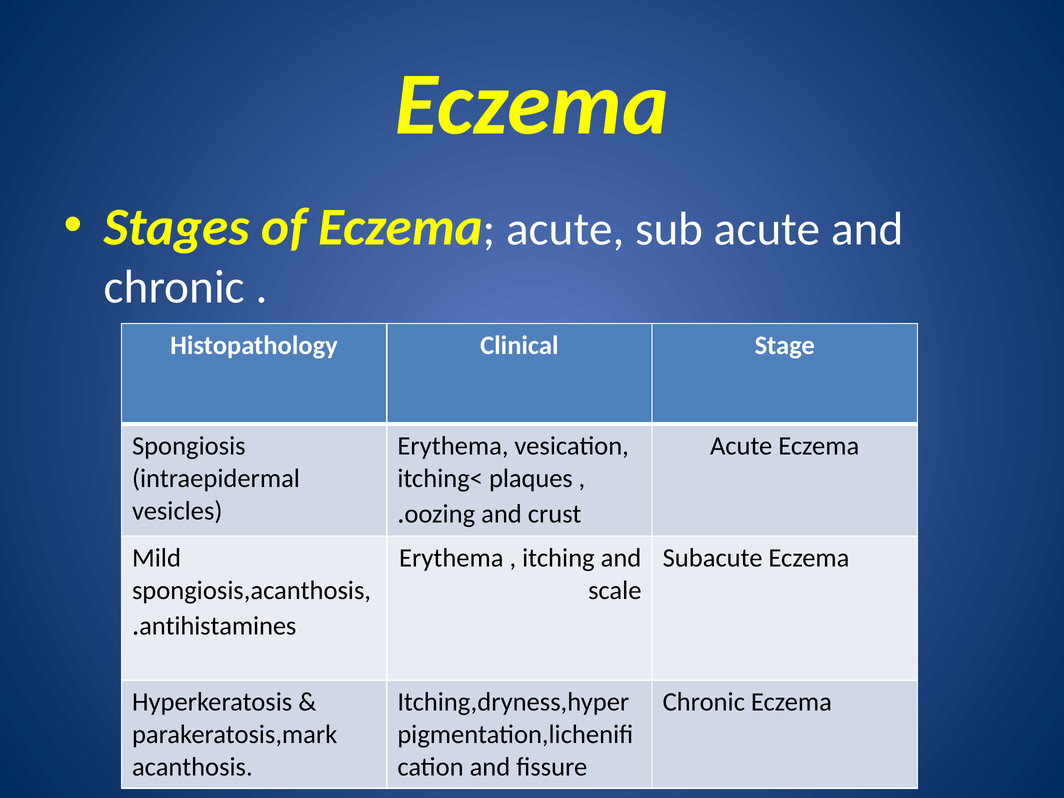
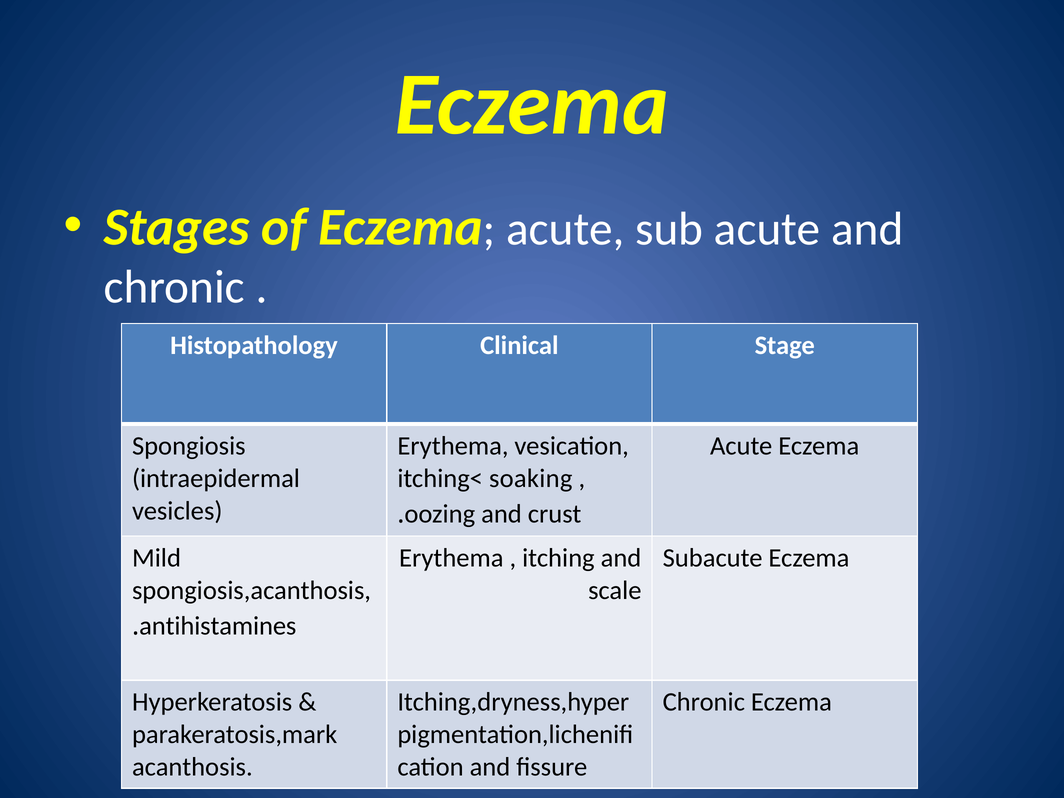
plaques: plaques -> soaking (531, 478)
